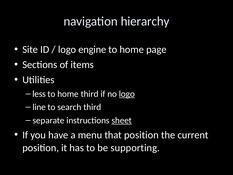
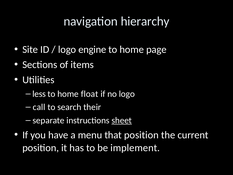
home third: third -> float (90, 94)
logo underline: present -> none (127, 94)
line: line -> call (39, 107)
search third: third -> their (92, 107)
supporting: supporting -> implement (135, 148)
